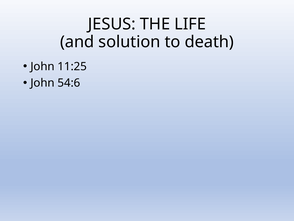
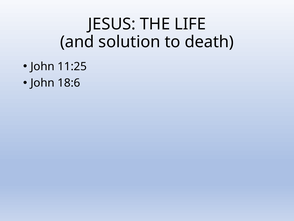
54:6: 54:6 -> 18:6 (69, 83)
